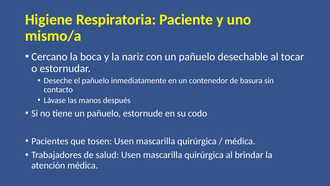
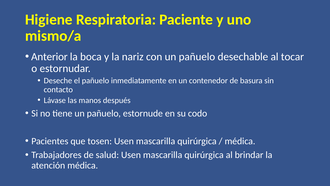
Cercano: Cercano -> Anterior (49, 57)
